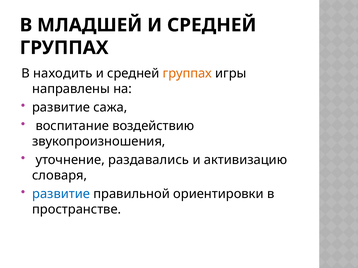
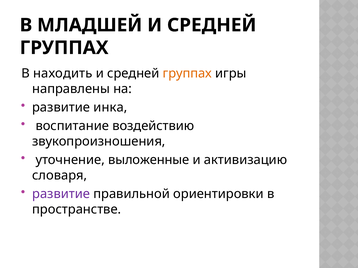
сажа: сажа -> инка (110, 108)
раздавались: раздавались -> выложенные (149, 160)
развитие colour: blue -> purple (61, 194)
